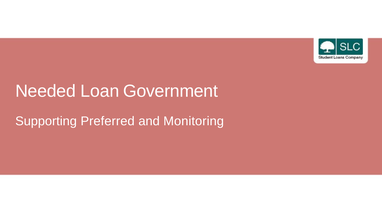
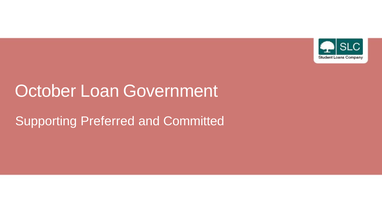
Needed: Needed -> October (46, 91)
Monitoring: Monitoring -> Committed (194, 121)
